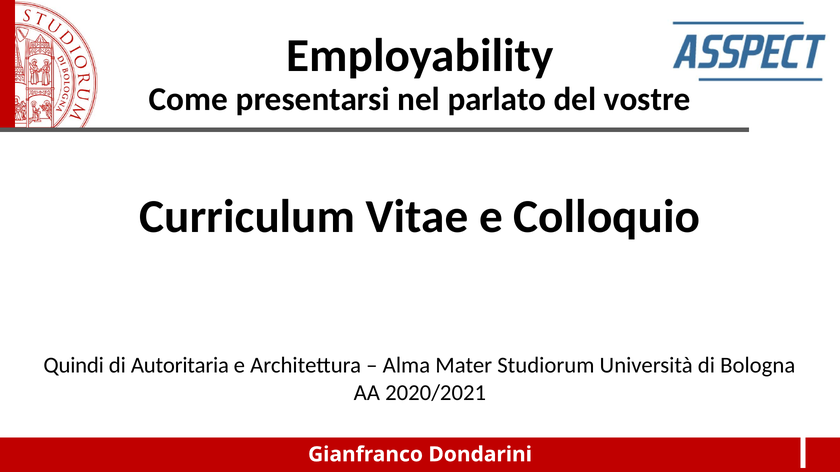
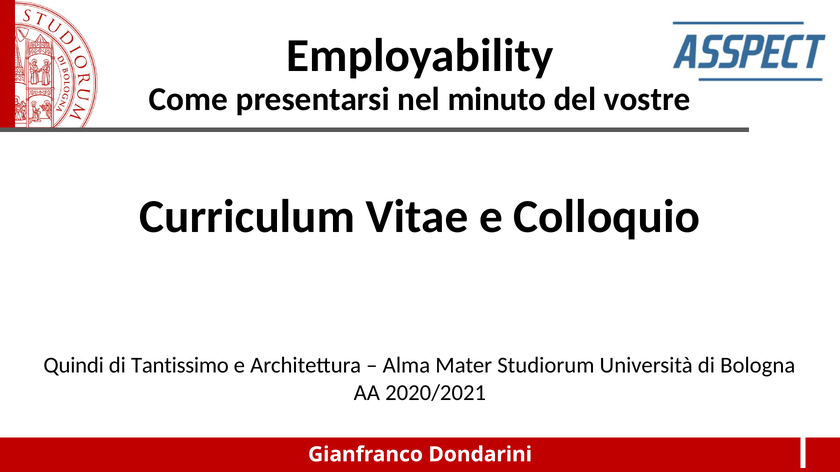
parlato: parlato -> minuto (497, 100)
Autoritaria: Autoritaria -> Tantissimo (180, 366)
